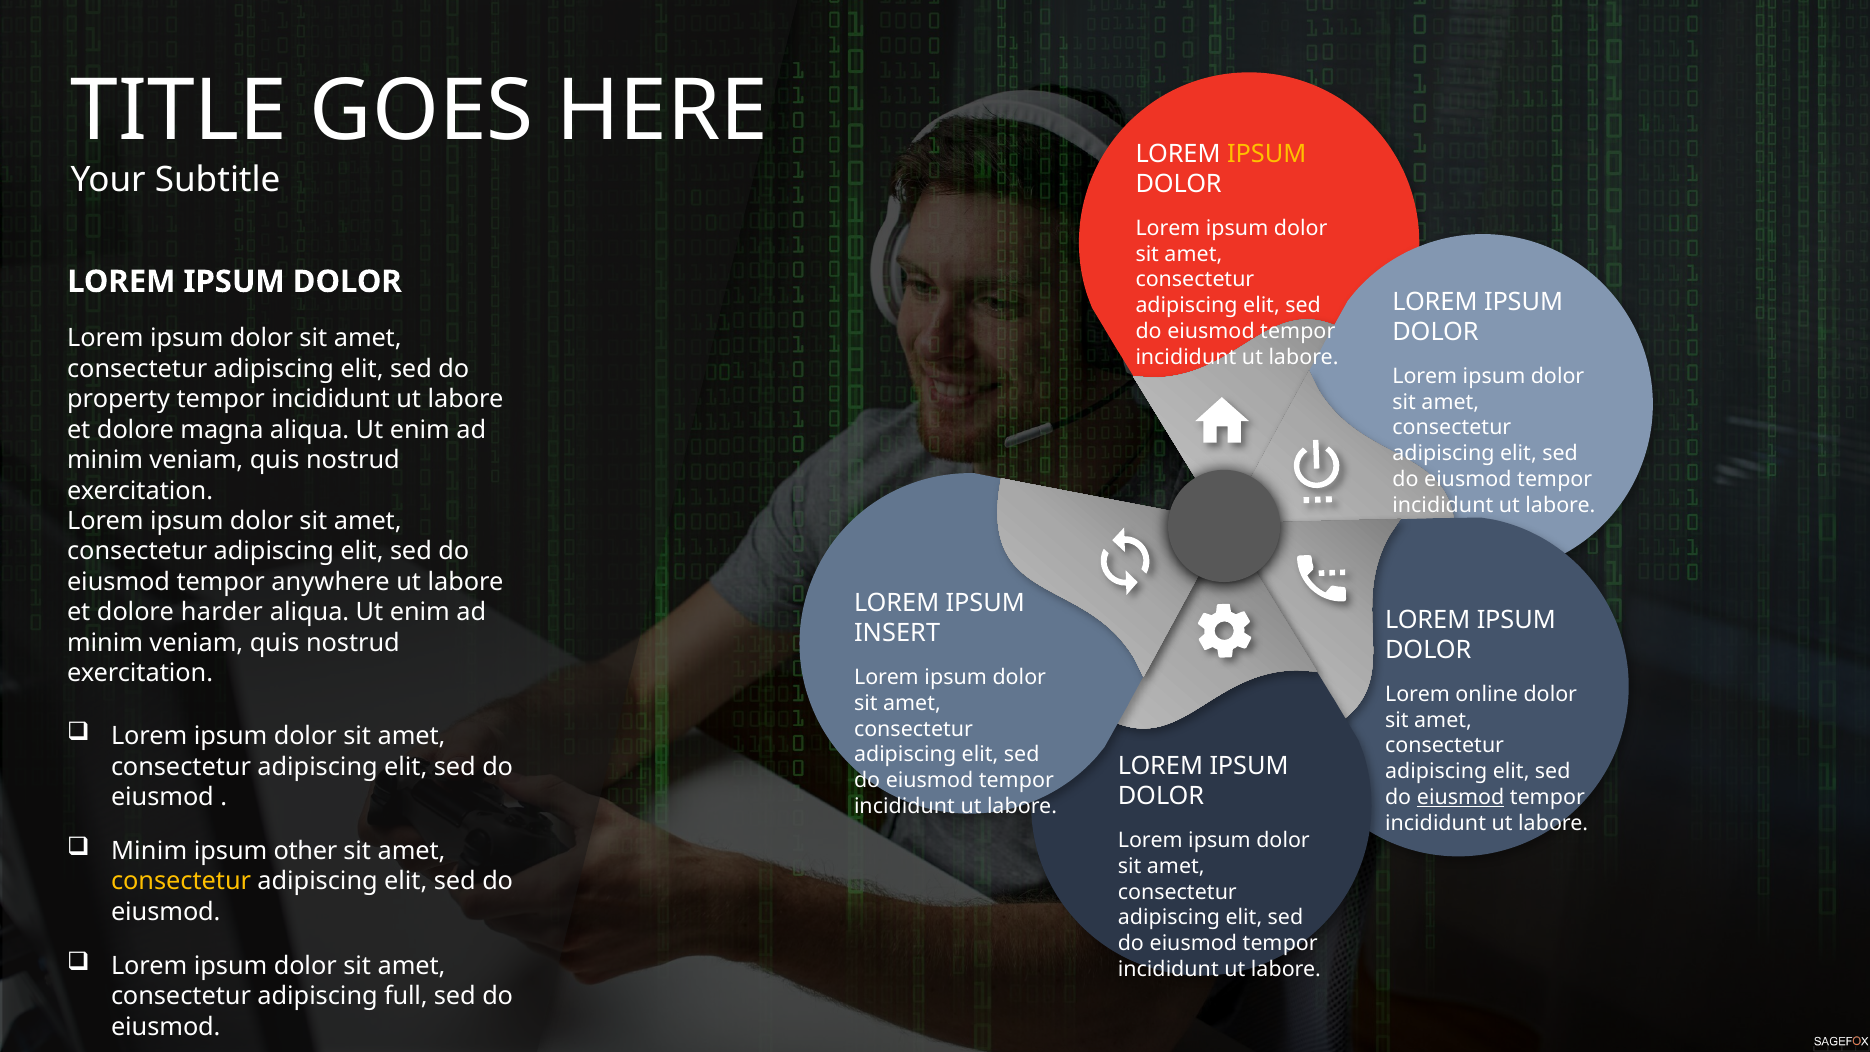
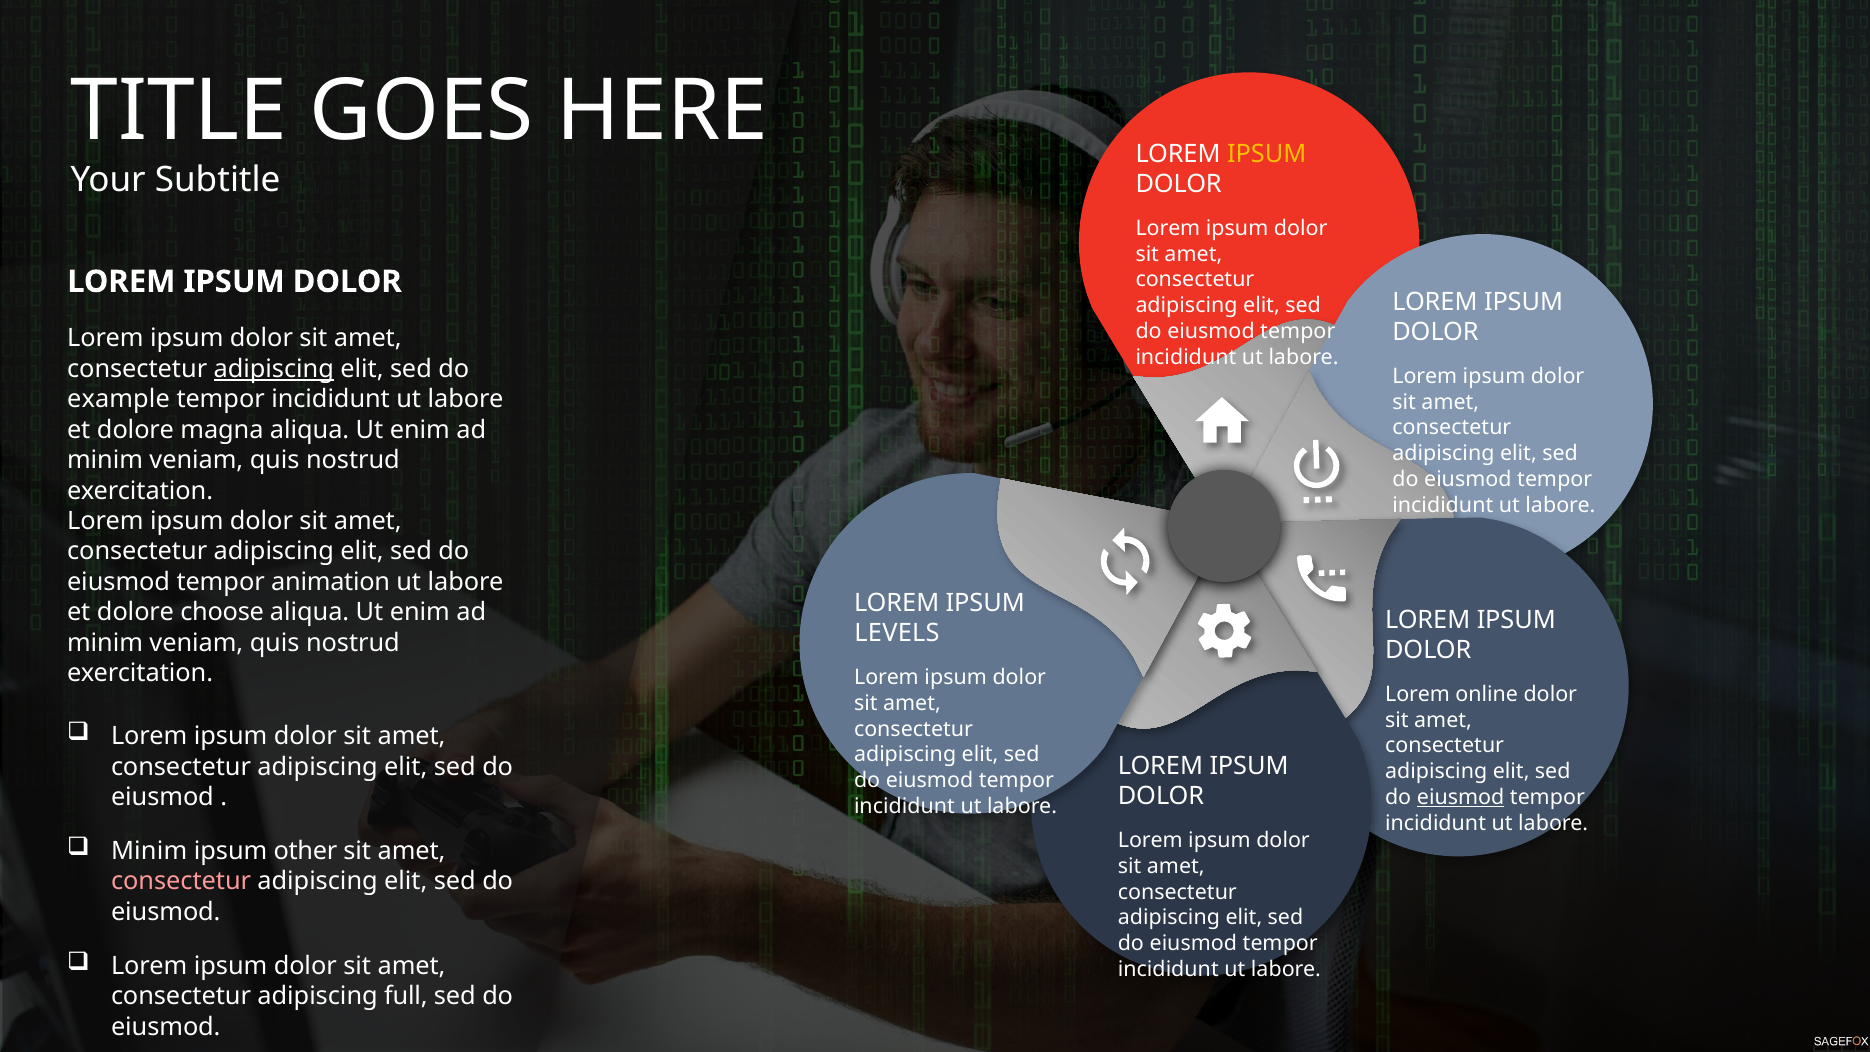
adipiscing underline: none -> present (274, 369)
property: property -> example (119, 399)
anywhere: anywhere -> animation (331, 582)
harder: harder -> choose (222, 612)
INSERT: INSERT -> LEVELS (897, 633)
consectetur colour: yellow -> pink (181, 881)
